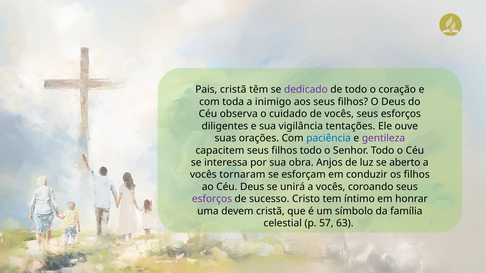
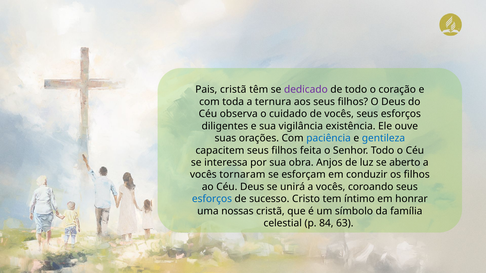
inimigo: inimigo -> ternura (273, 102)
tentações: tentações -> existência (351, 126)
gentileza colour: purple -> blue (383, 138)
filhos todo: todo -> feita (311, 151)
esforços colour: purple -> blue (212, 199)
devem: devem -> nossas (237, 211)
57: 57 -> 84 (326, 223)
